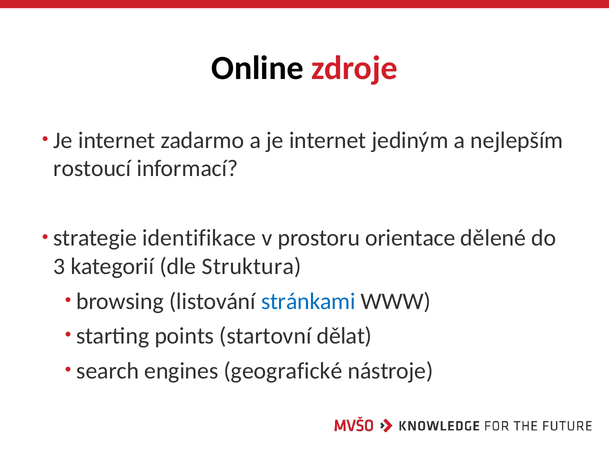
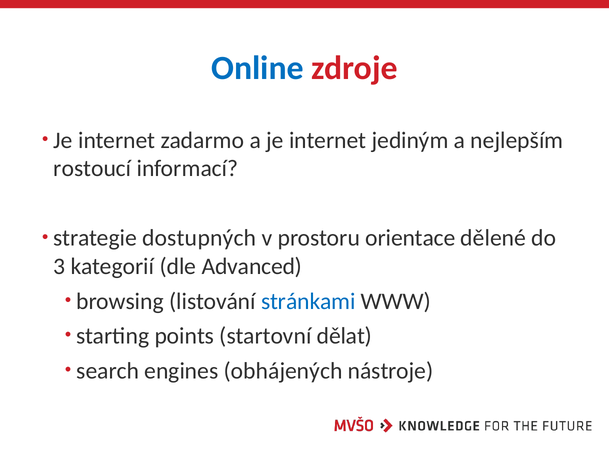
Online colour: black -> blue (257, 68)
identifikace: identifikace -> dostupných (199, 239)
Struktura: Struktura -> Advanced (252, 267)
geografické: geografické -> obhájených (283, 371)
